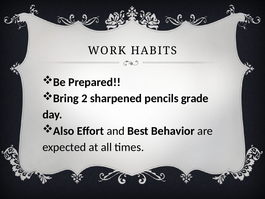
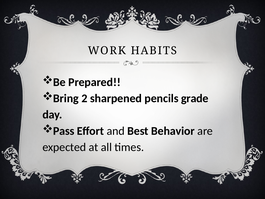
Also: Also -> Pass (64, 131)
